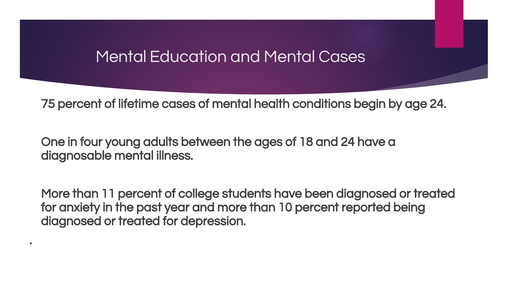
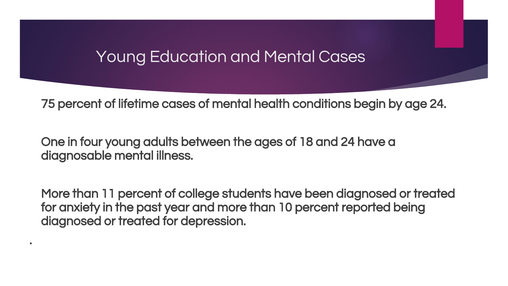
Mental: Mental -> Young (121, 56)
